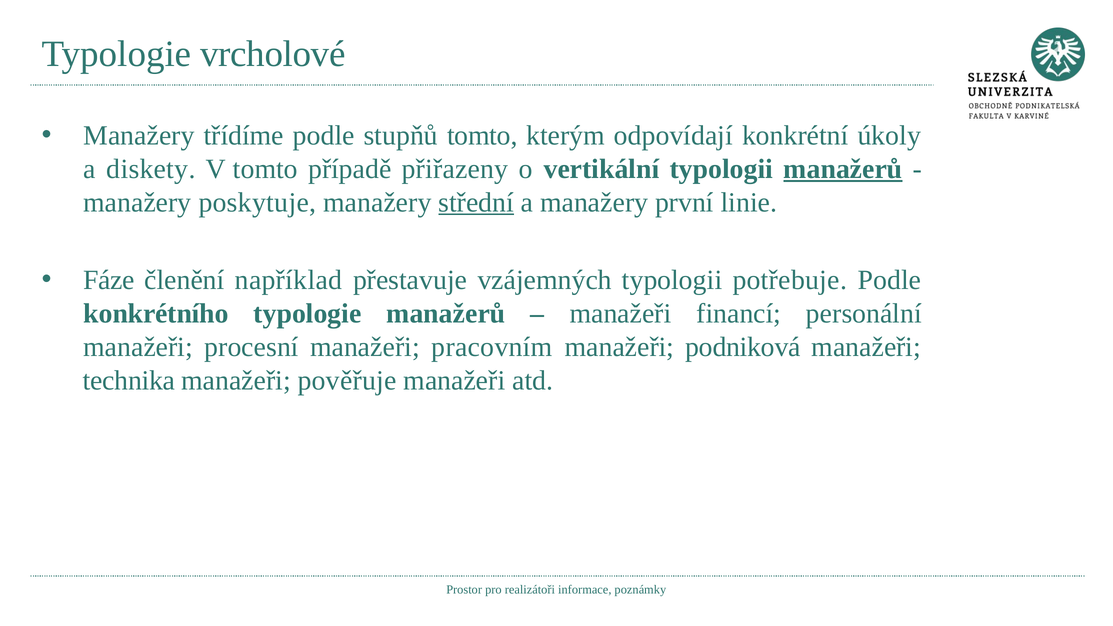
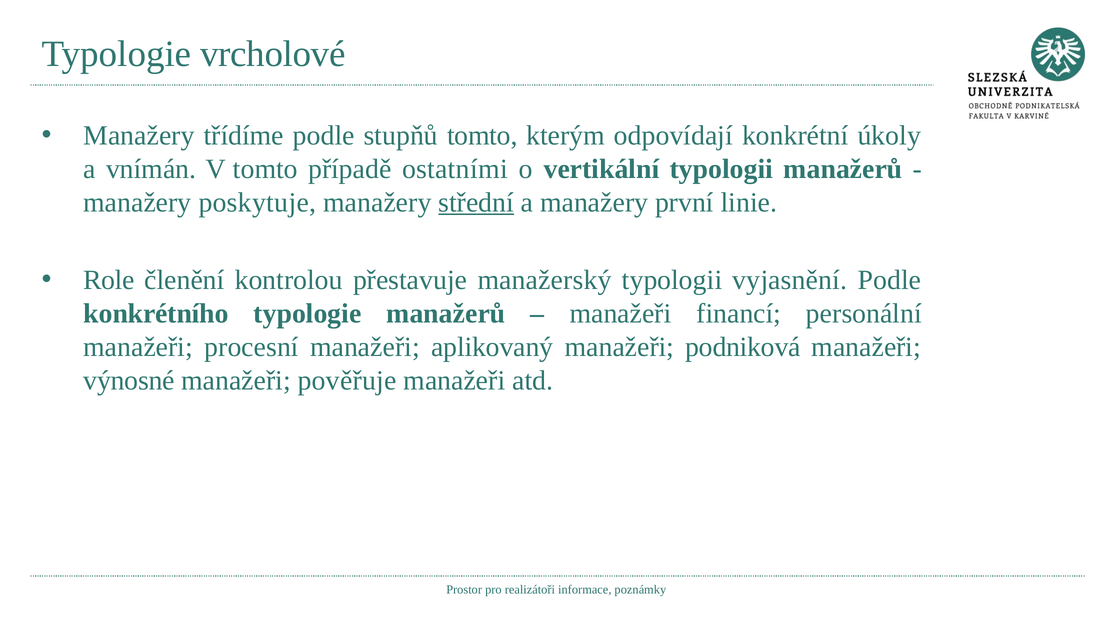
diskety: diskety -> vnímán (151, 169)
přiřazeny: přiřazeny -> ostatními (455, 169)
manažerů underline: present -> none (843, 169)
Fáze: Fáze -> Role (109, 280)
například: například -> kontrolou (289, 280)
vzájemných: vzájemných -> manažerský (545, 280)
potřebuje: potřebuje -> vyjasnění (790, 280)
pracovním: pracovním -> aplikovaný (492, 347)
technika: technika -> výnosné (129, 380)
